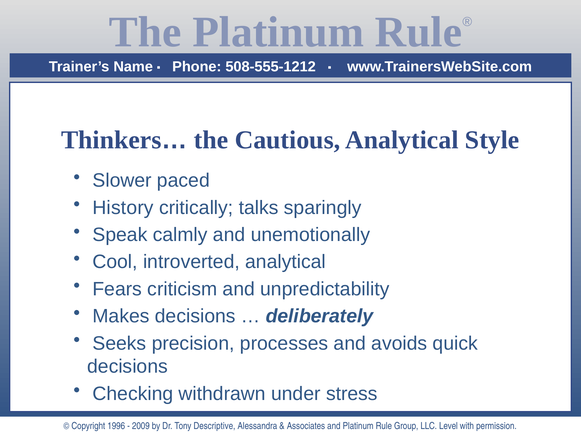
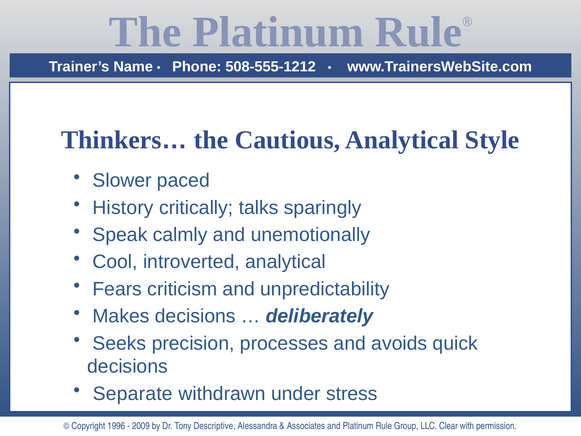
Checking: Checking -> Separate (133, 393)
Level: Level -> Clear (448, 426)
